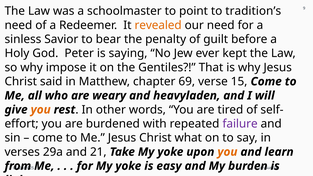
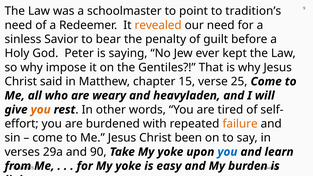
69: 69 -> 15 (187, 82)
15: 15 -> 25 (239, 82)
failure colour: purple -> orange (240, 124)
what: what -> been (188, 138)
21: 21 -> 90 (98, 152)
you colour: orange -> blue (227, 152)
